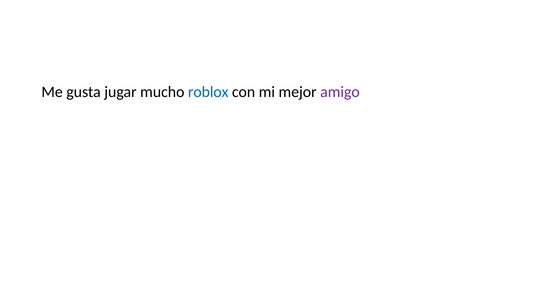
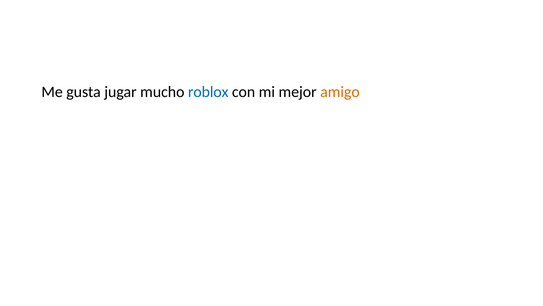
amigo colour: purple -> orange (340, 92)
